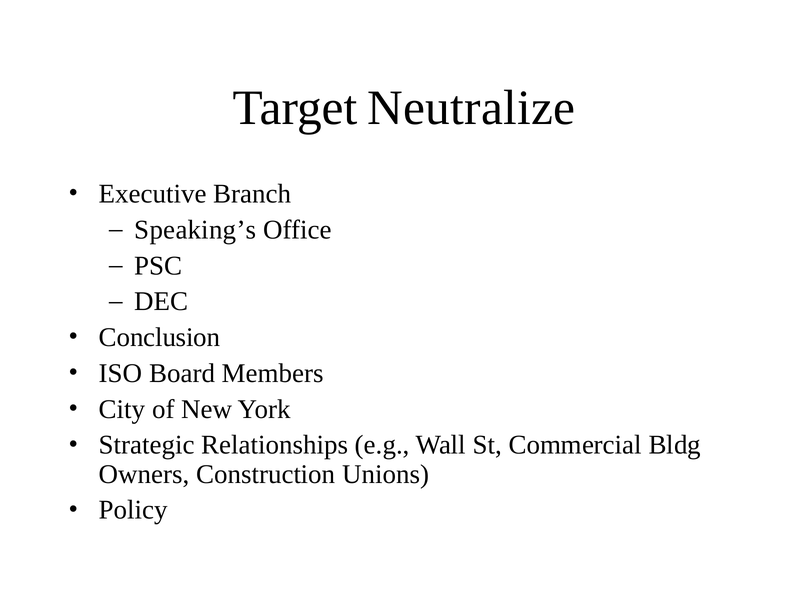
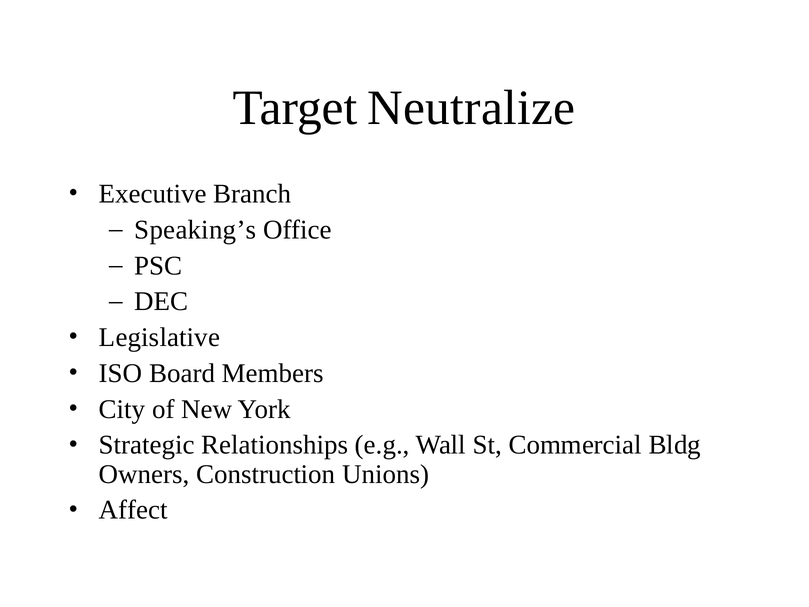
Conclusion: Conclusion -> Legislative (159, 337)
Policy: Policy -> Affect (133, 510)
